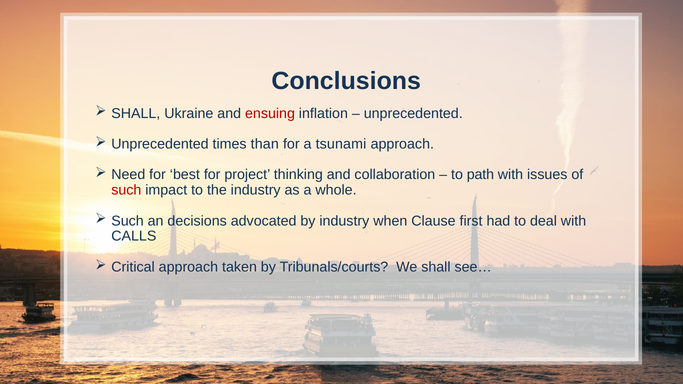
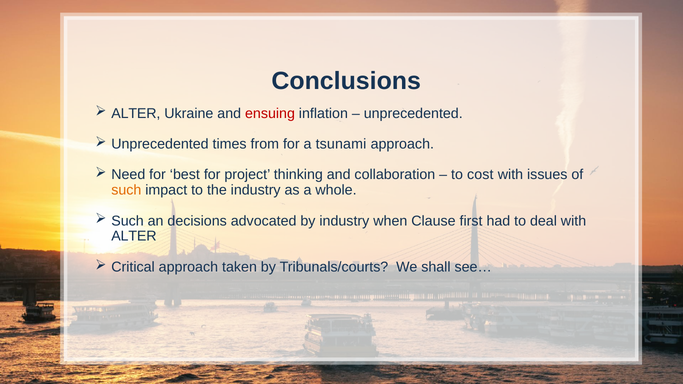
SHALL: SHALL -> ALTER (136, 113)
than: than -> from (265, 144)
path: path -> cost (480, 175)
such colour: red -> orange (126, 190)
CALLS: CALLS -> ALTER (134, 236)
